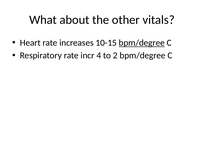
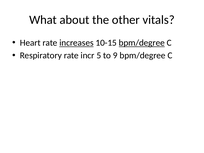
increases underline: none -> present (76, 43)
4: 4 -> 5 (99, 55)
2: 2 -> 9 (115, 55)
